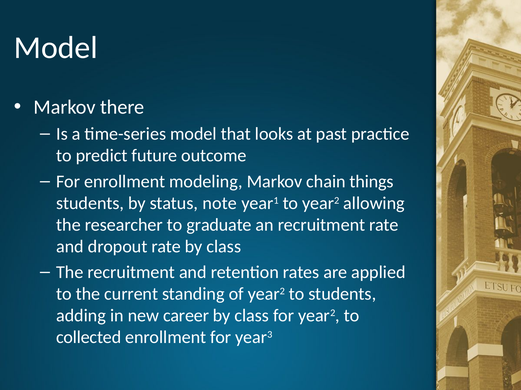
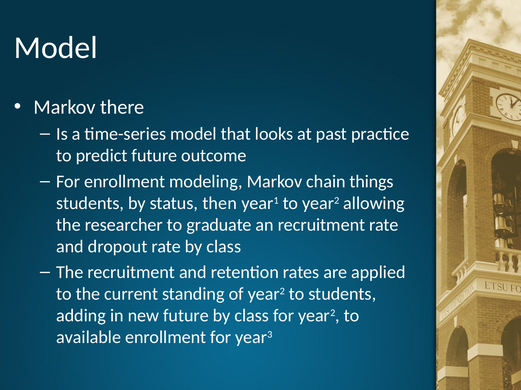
note: note -> then (220, 203)
new career: career -> future (186, 316)
collected: collected -> available (89, 338)
